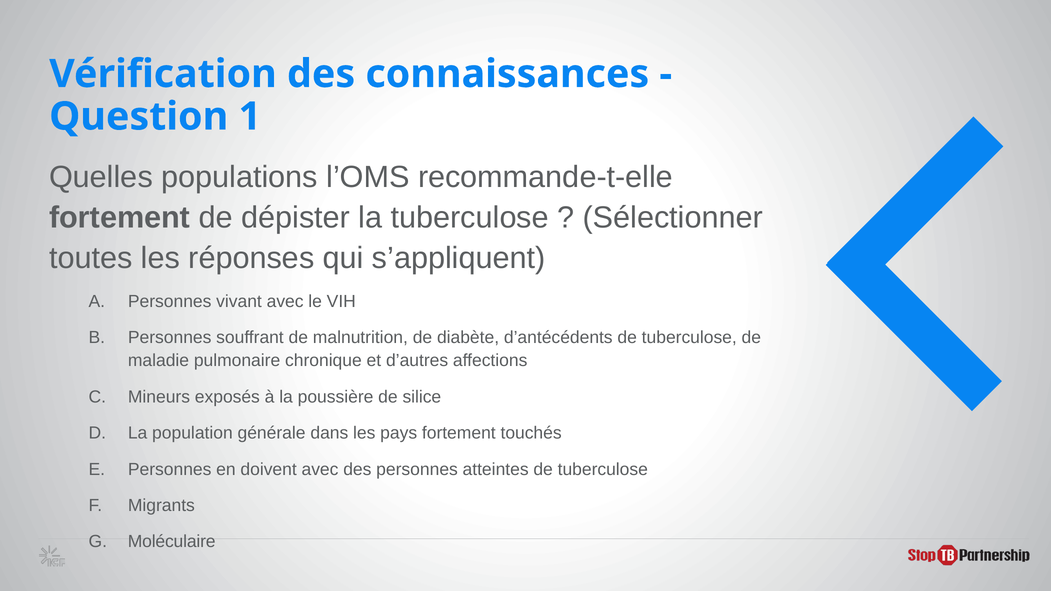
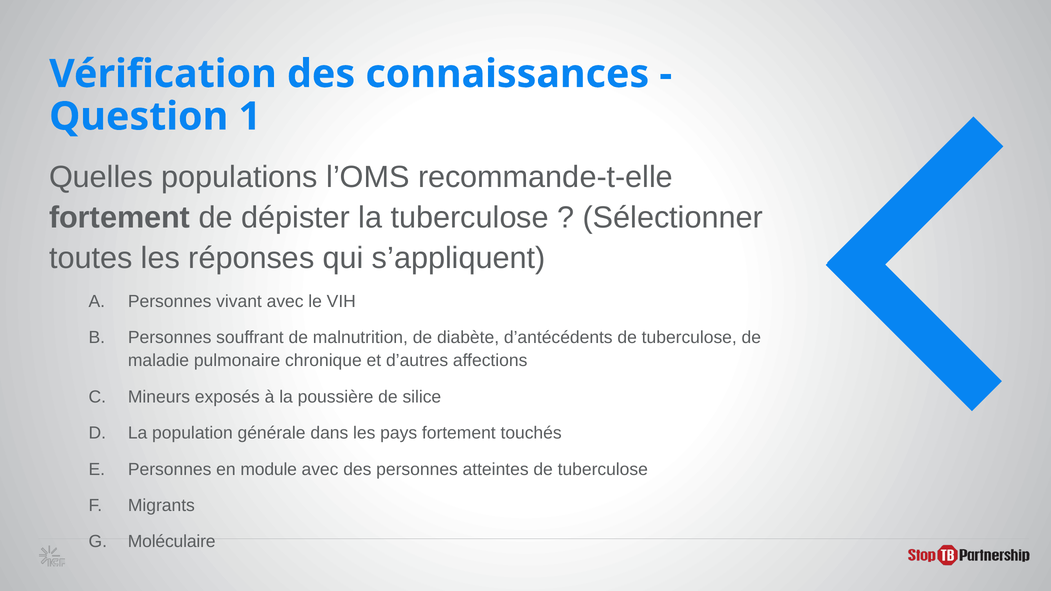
doivent: doivent -> module (269, 469)
